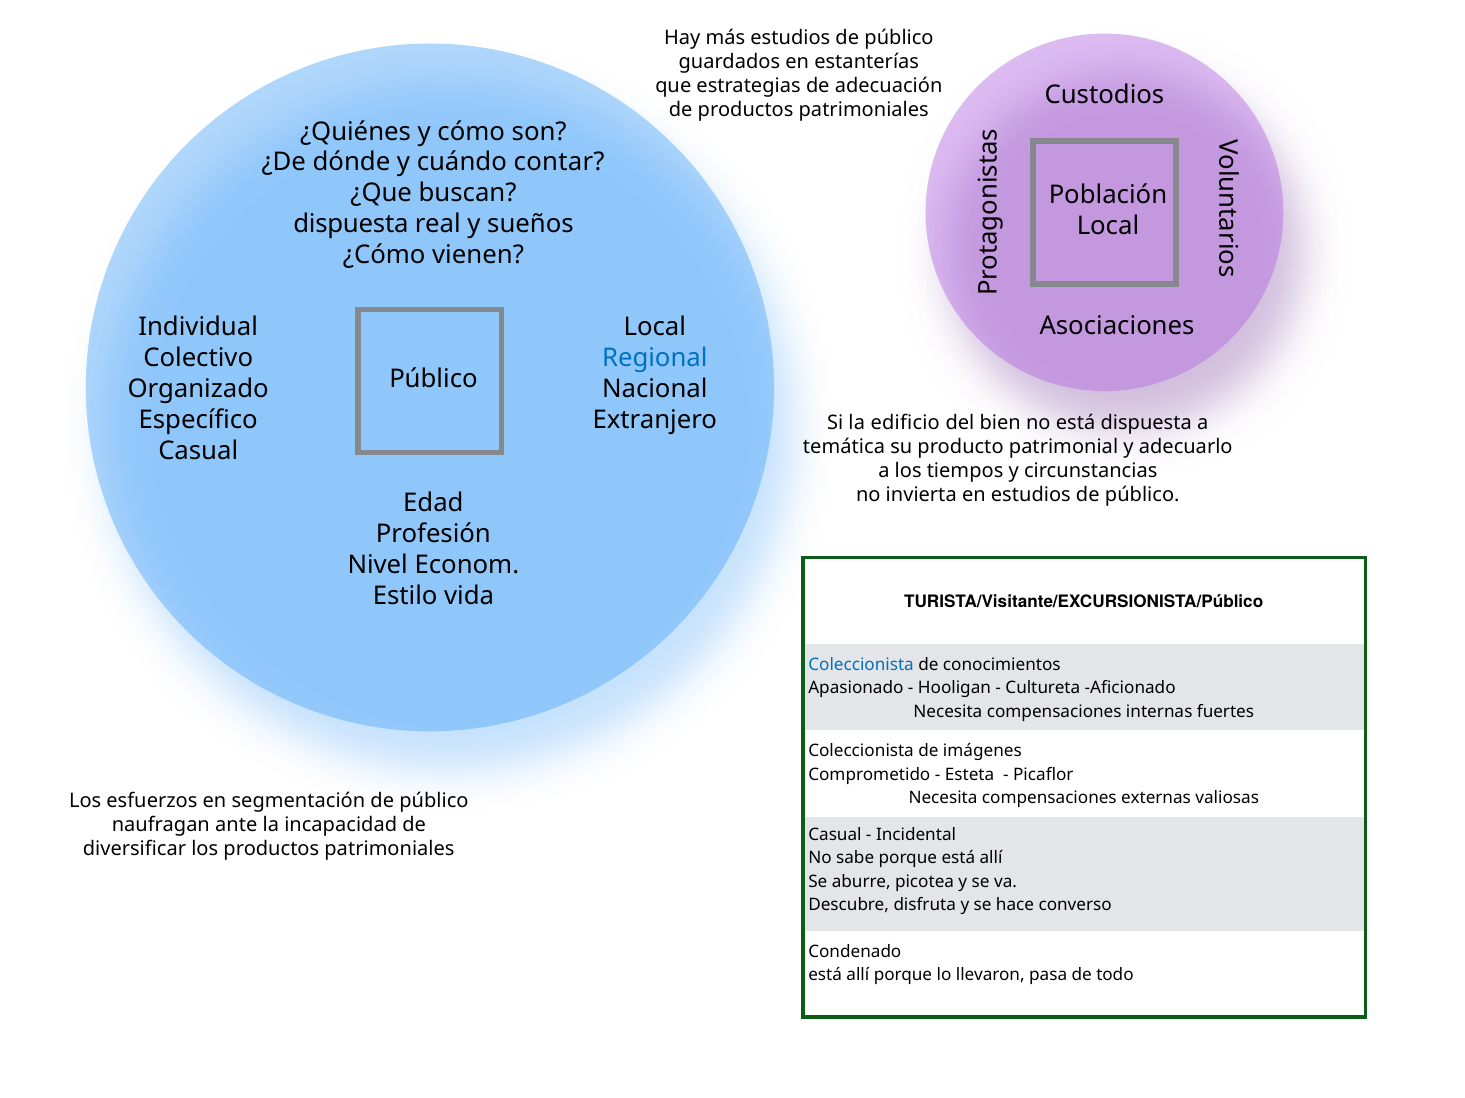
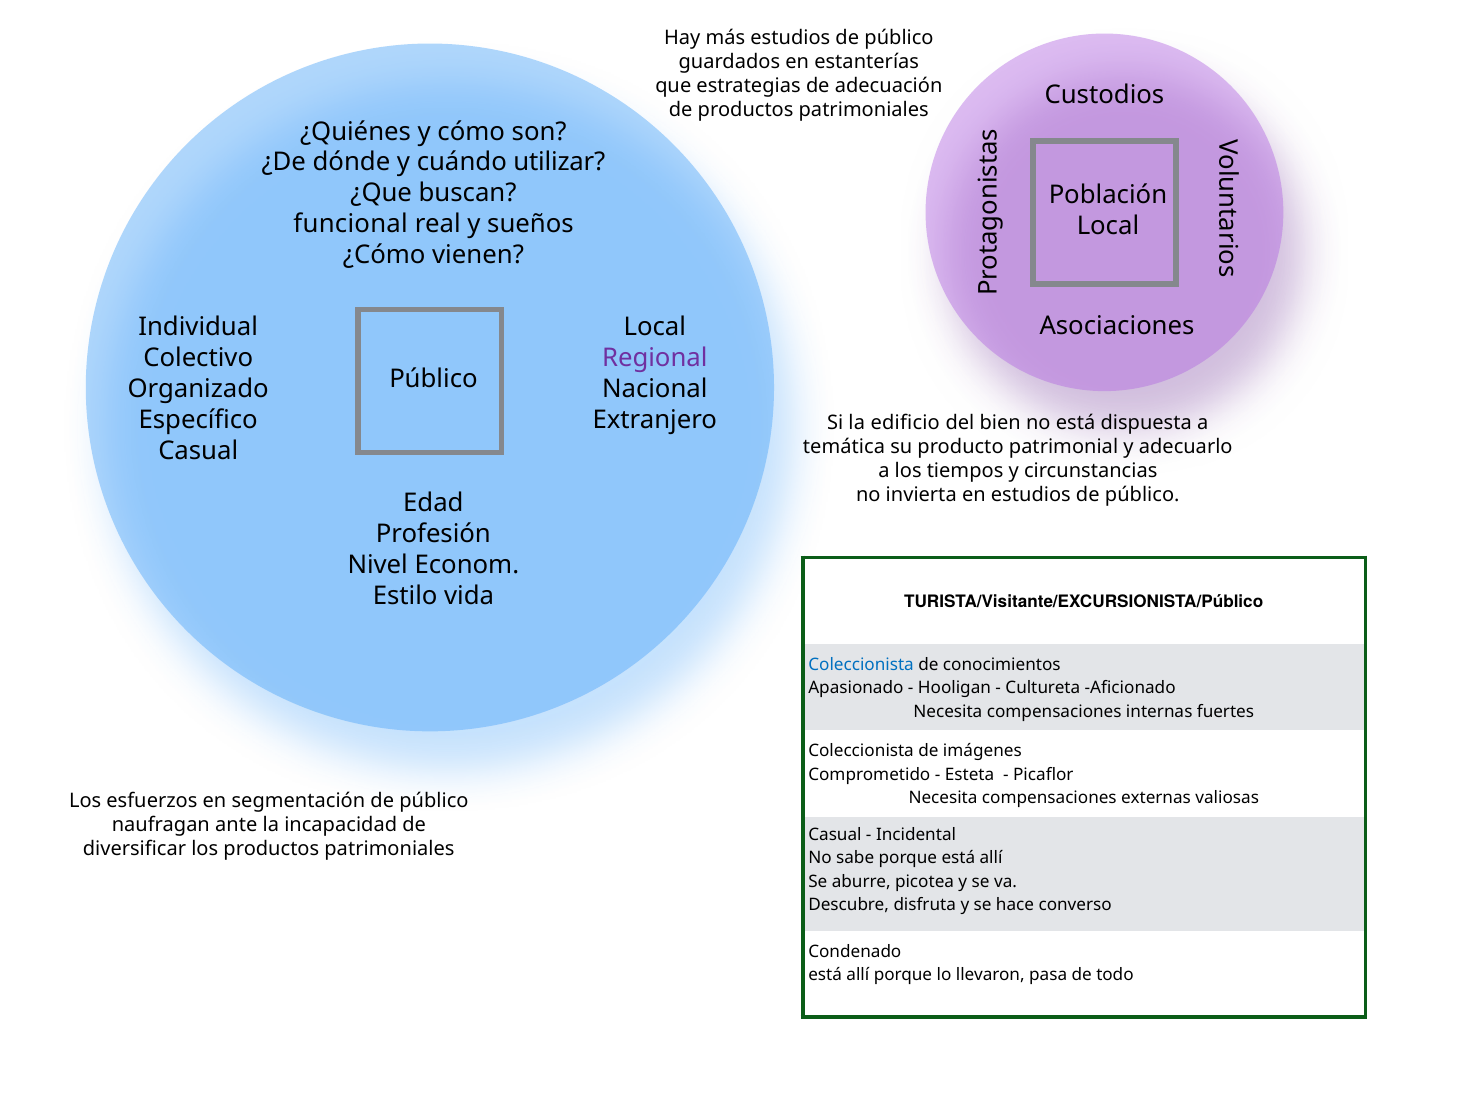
contar: contar -> utilizar (559, 163)
dispuesta: dispuesta -> funcional (351, 224)
Regional colour: blue -> purple (655, 358)
